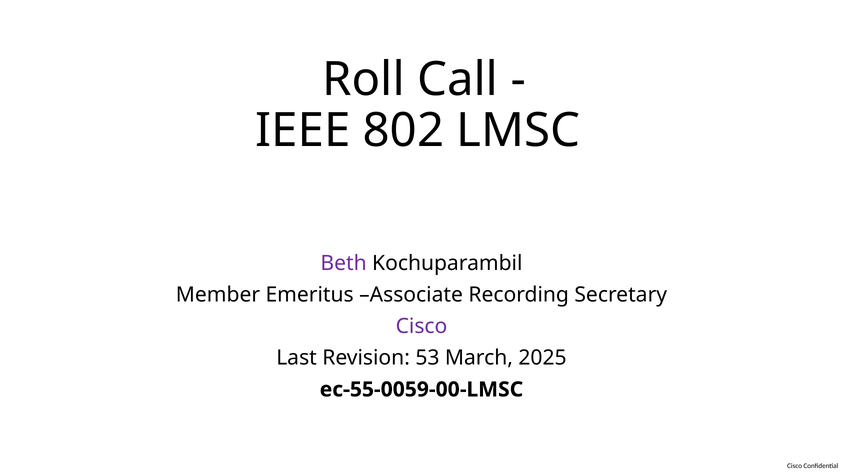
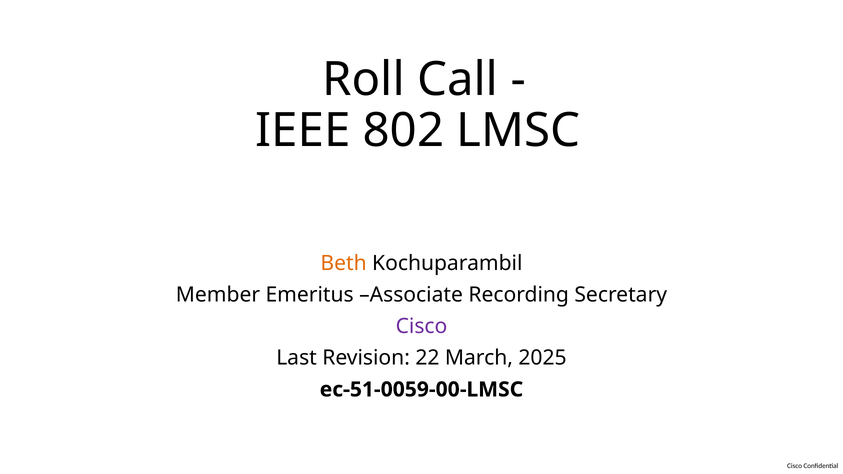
Beth colour: purple -> orange (344, 263)
53: 53 -> 22 (427, 358)
ec-55-0059-00-LMSC: ec-55-0059-00-LMSC -> ec-51-0059-00-LMSC (421, 390)
